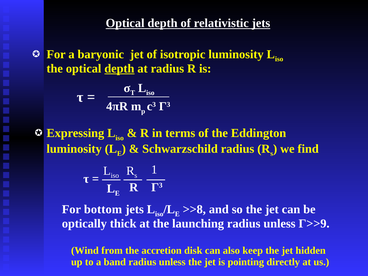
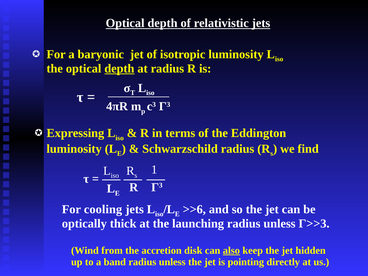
bottom: bottom -> cooling (103, 209)
>>8: >>8 -> >>6 (194, 209)
Γ>>9: Γ>>9 -> Γ>>3 (314, 224)
also underline: none -> present (231, 251)
